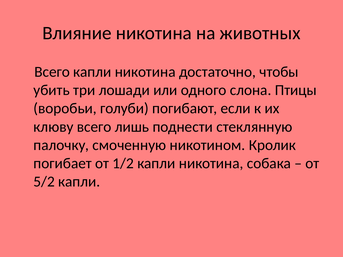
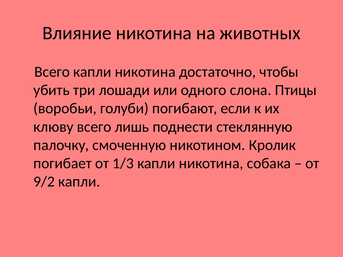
1/2: 1/2 -> 1/3 (123, 163)
5/2: 5/2 -> 9/2 (44, 182)
